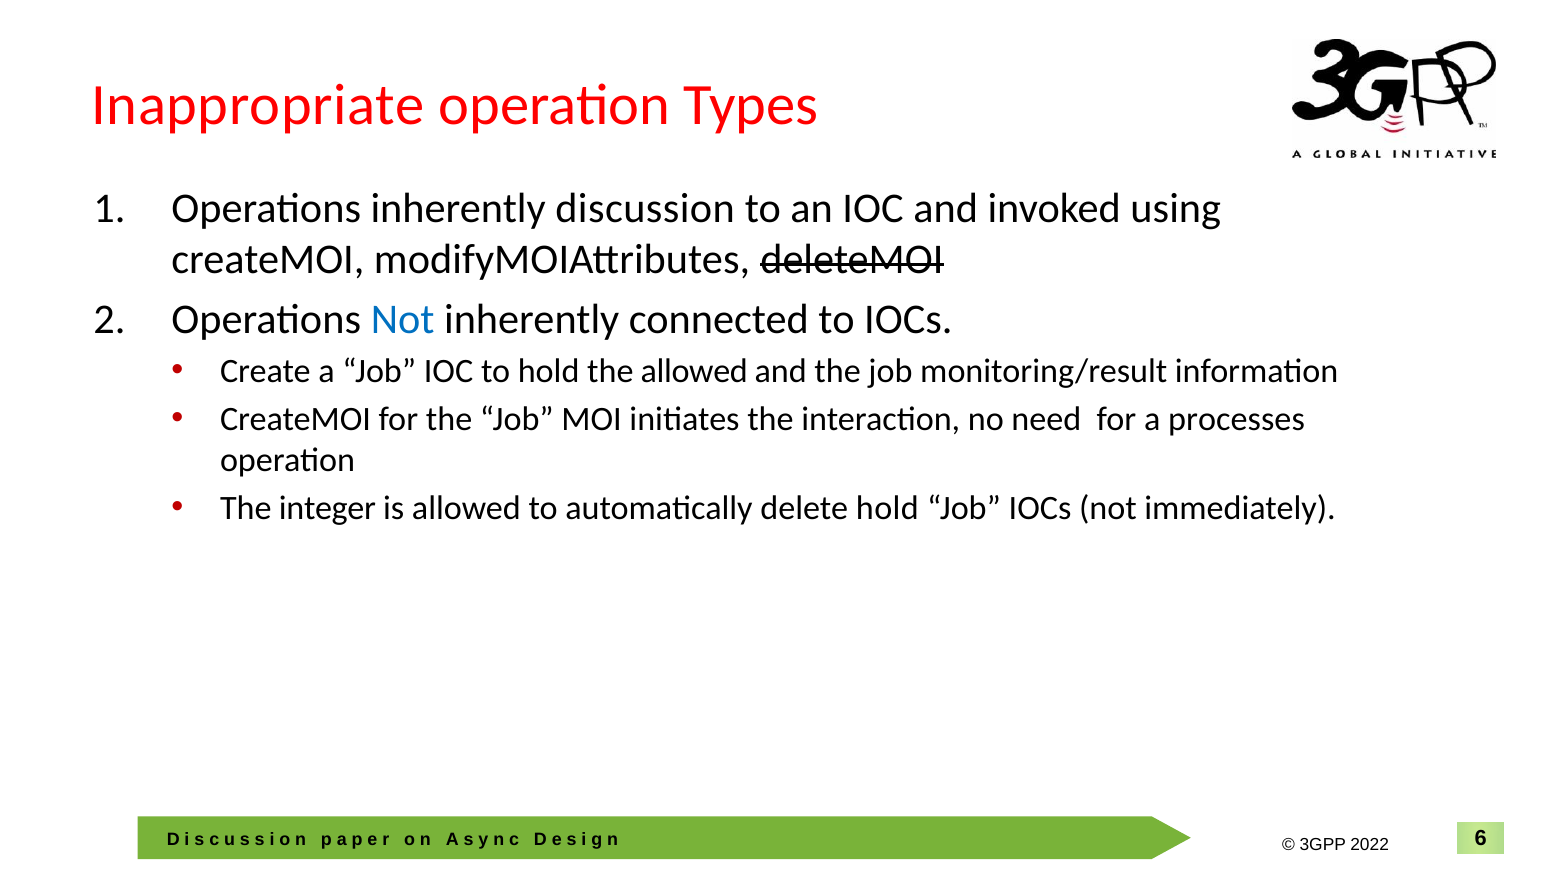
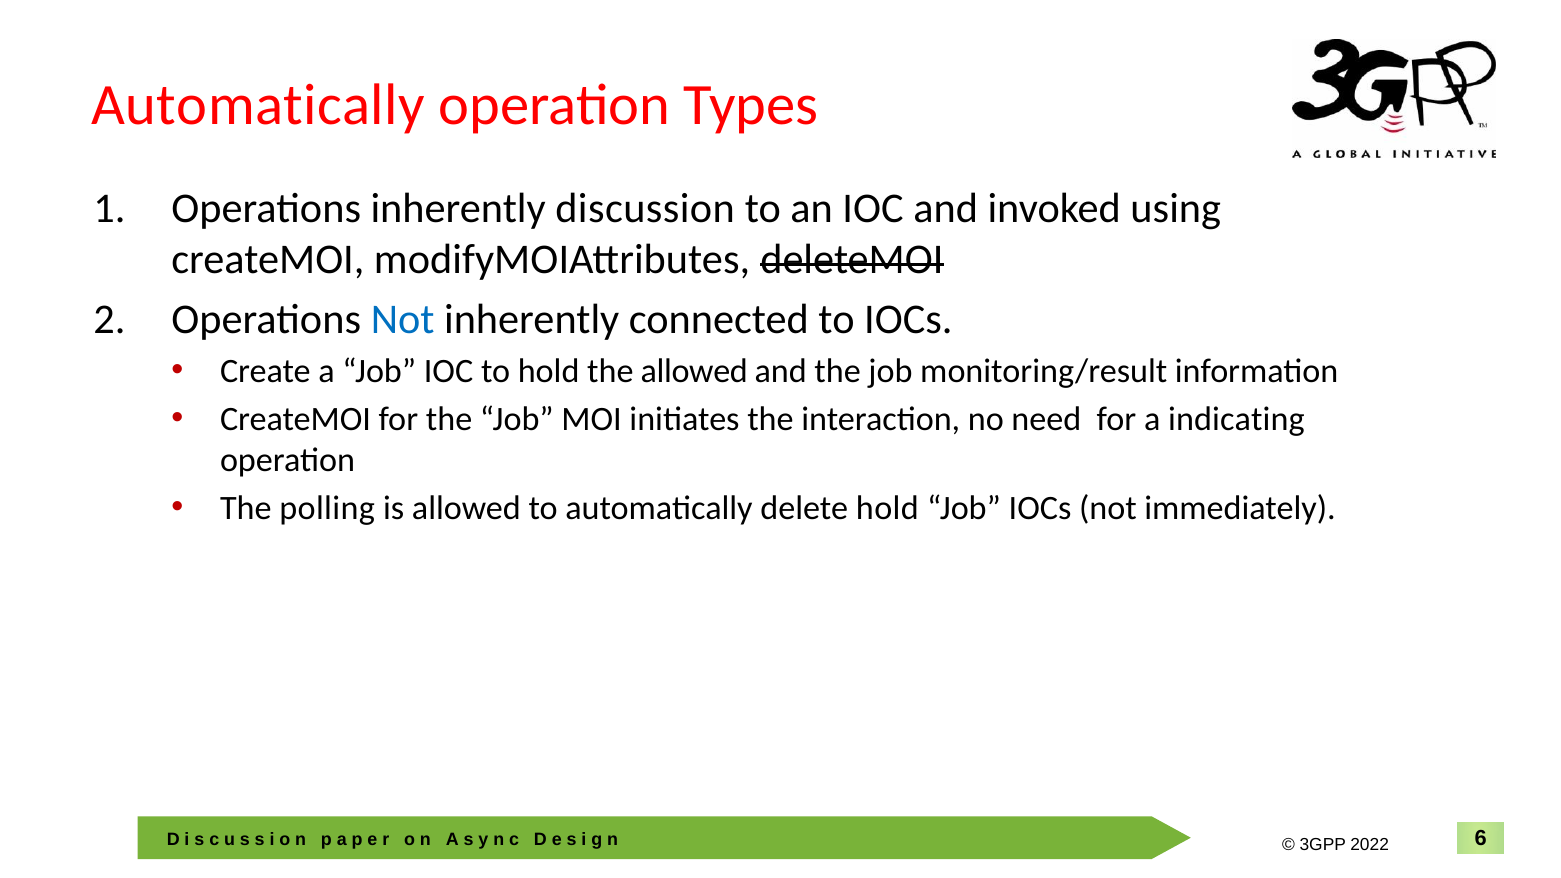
Inappropriate: Inappropriate -> Automatically (258, 105)
processes: processes -> indicating (1236, 419)
integer: integer -> polling (327, 508)
